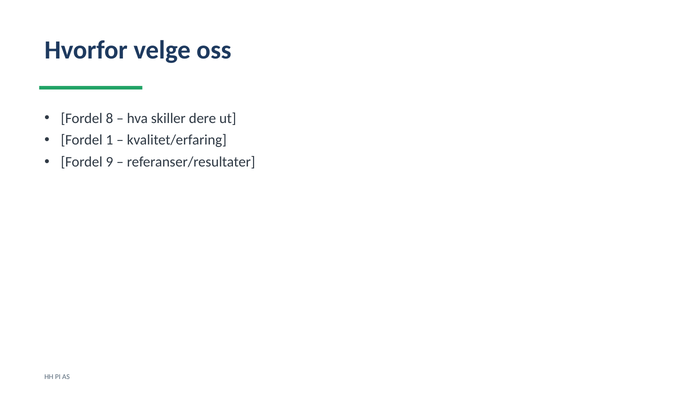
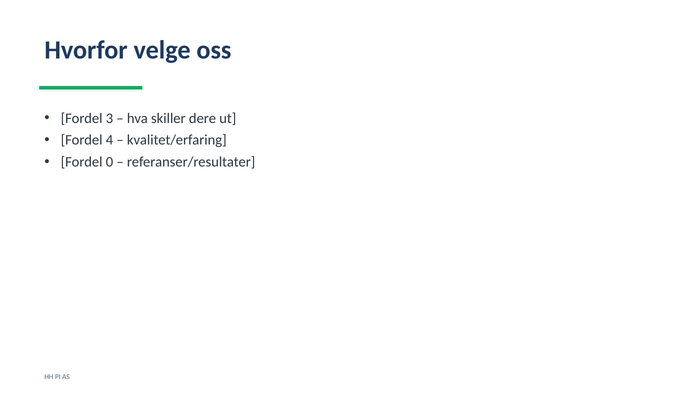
8: 8 -> 3 (109, 118)
1: 1 -> 4 (109, 140)
9: 9 -> 0 (109, 162)
